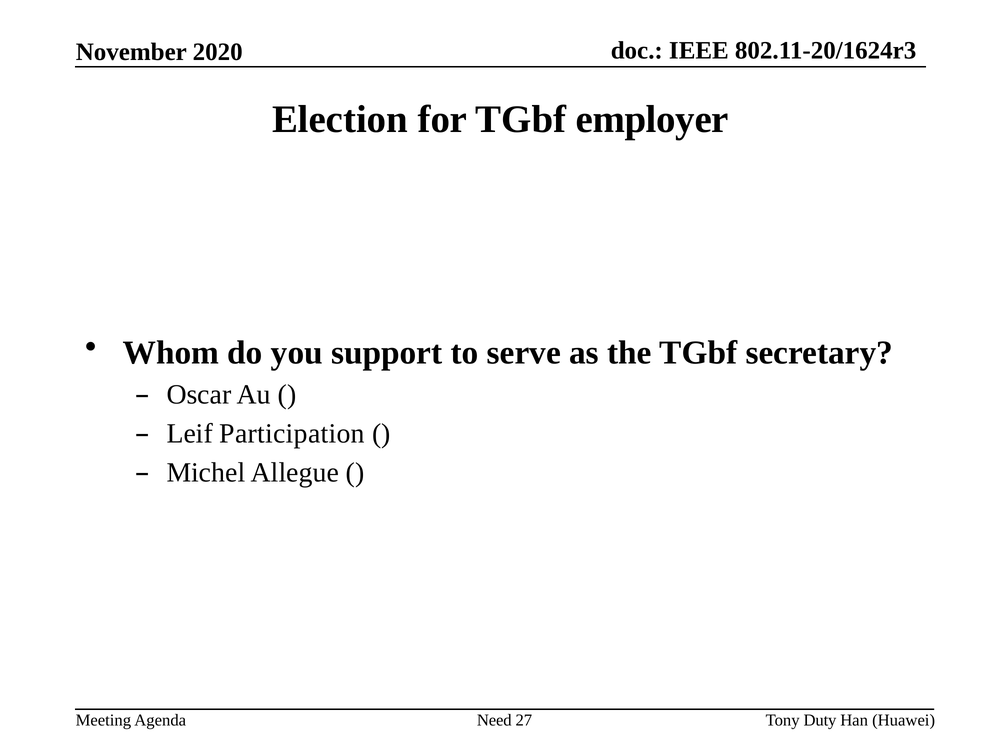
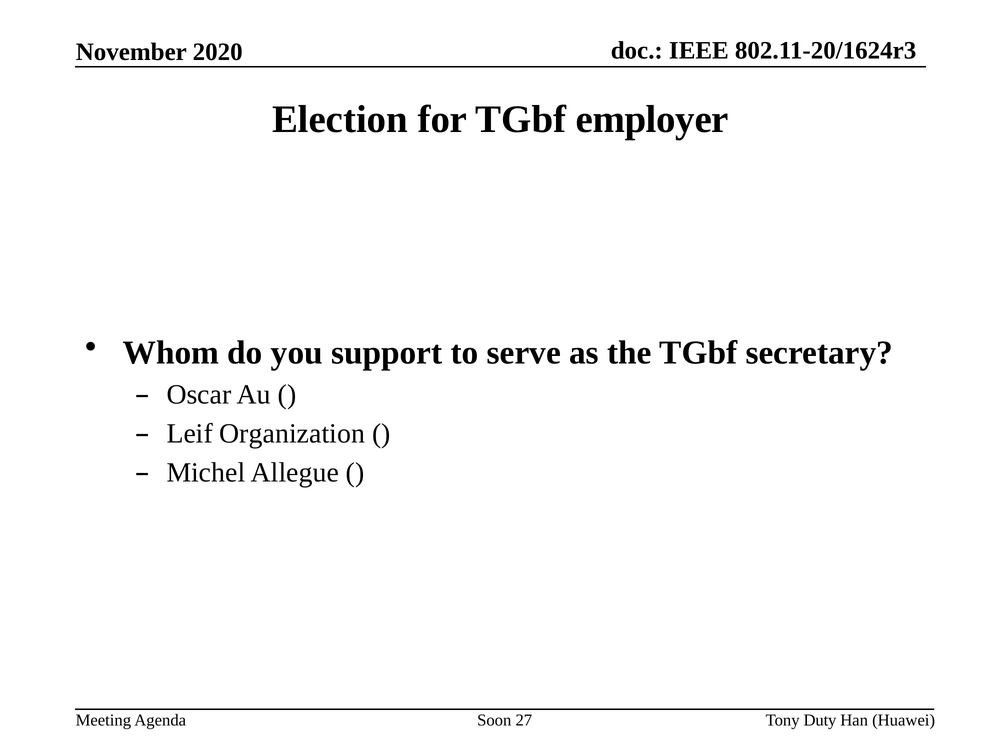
Participation: Participation -> Organization (292, 434)
Need: Need -> Soon (494, 720)
